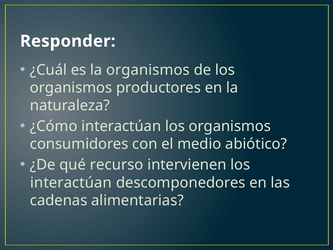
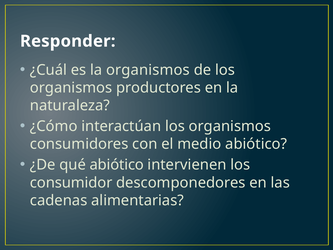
qué recurso: recurso -> abiótico (117, 165)
interactúan: interactúan -> consumidor (71, 182)
